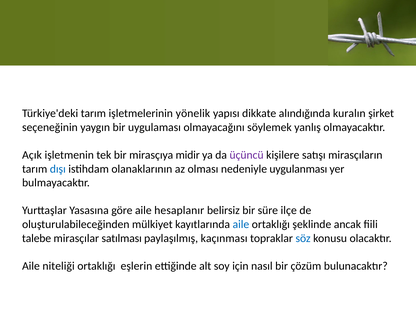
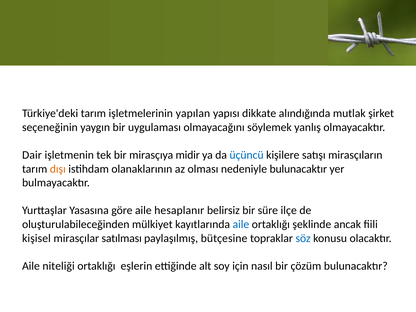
yönelik: yönelik -> yapılan (193, 113)
kuralın: kuralın -> mutlak (349, 113)
Açık: Açık -> Dair (32, 155)
üçüncü colour: purple -> blue (247, 155)
dışı colour: blue -> orange (58, 169)
nedeniyle uygulanması: uygulanması -> bulunacaktır (298, 169)
talebe: talebe -> kişisel (36, 238)
kaçınması: kaçınması -> bütçesine (224, 238)
